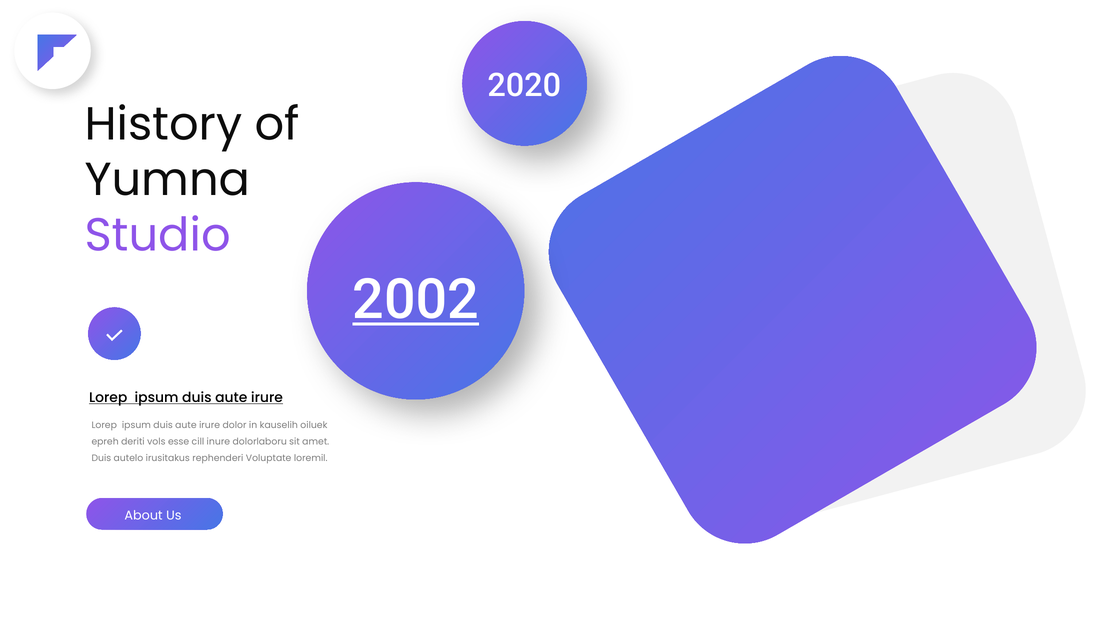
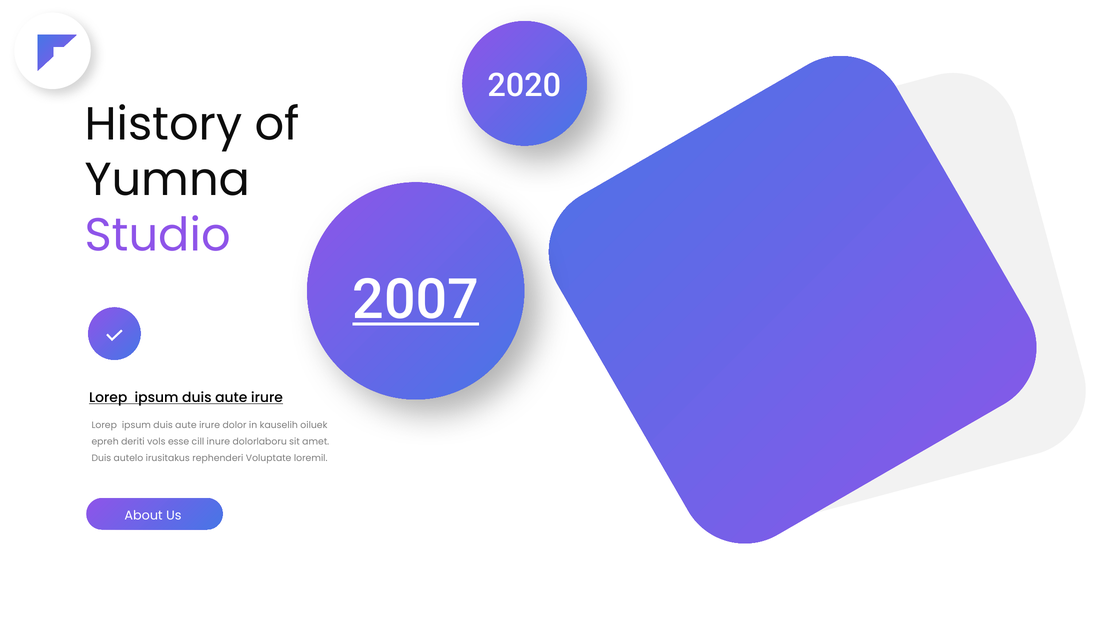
2002: 2002 -> 2007 (416, 300)
